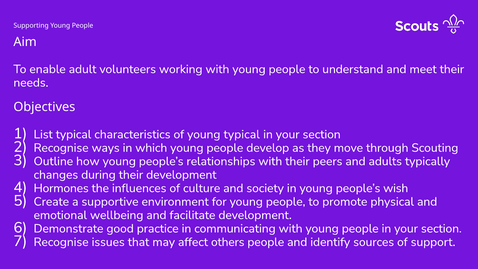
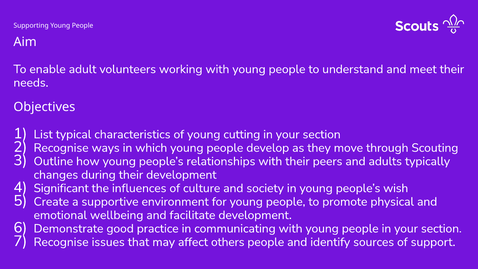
young typical: typical -> cutting (242, 134)
Hormones: Hormones -> Significant (61, 188)
